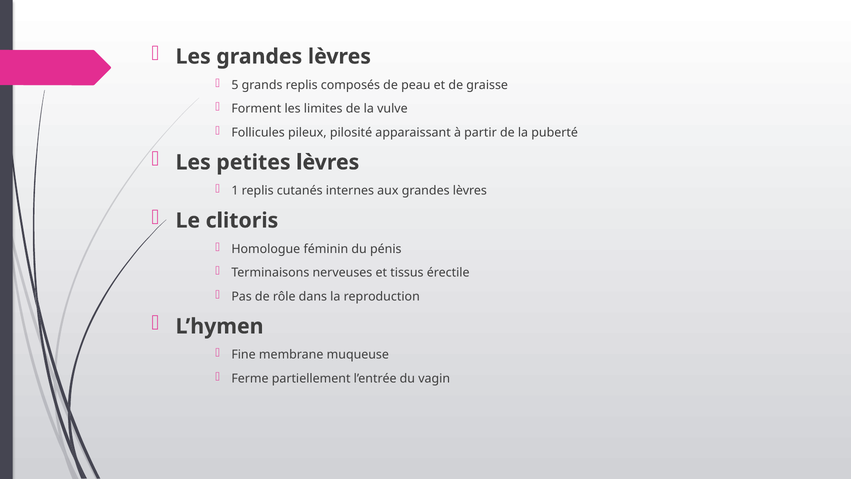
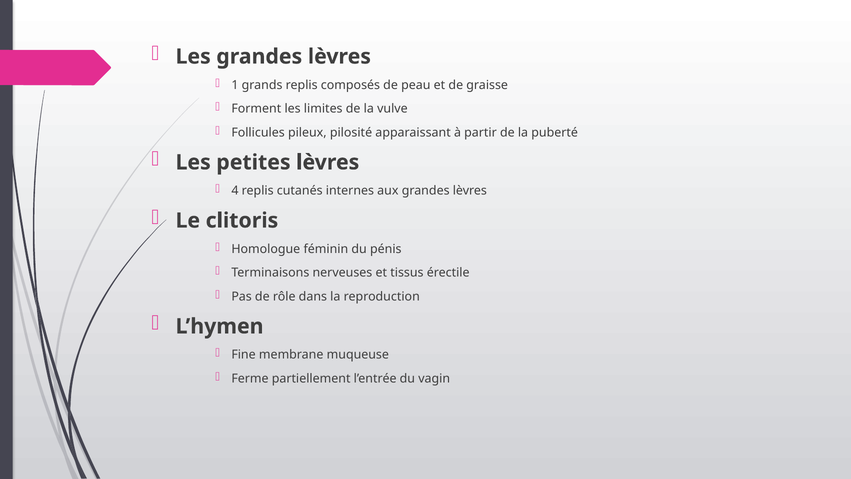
5: 5 -> 1 (235, 85)
1: 1 -> 4 (235, 191)
